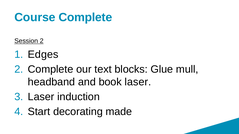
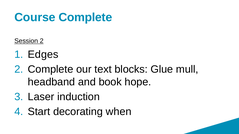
book laser: laser -> hope (138, 82)
made: made -> when (119, 112)
